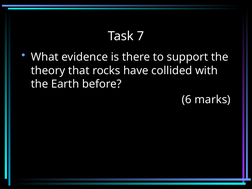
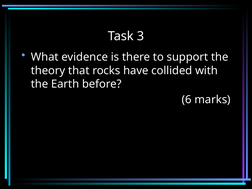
7: 7 -> 3 (141, 36)
